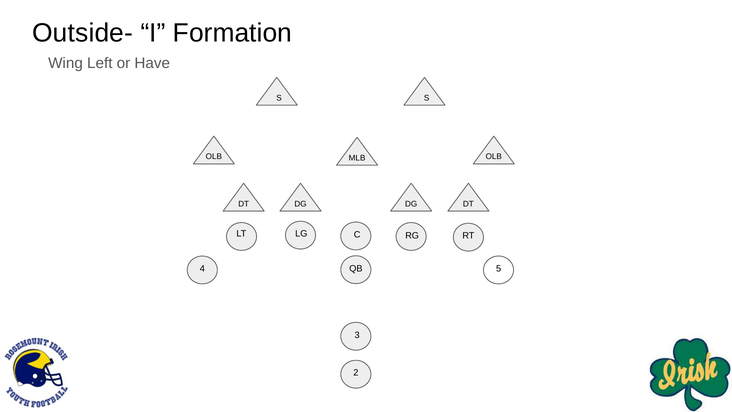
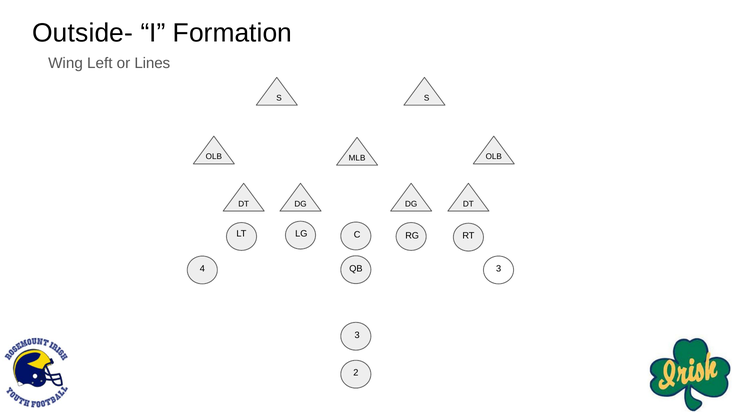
Have: Have -> Lines (152, 63)
4 5: 5 -> 3 (499, 269)
